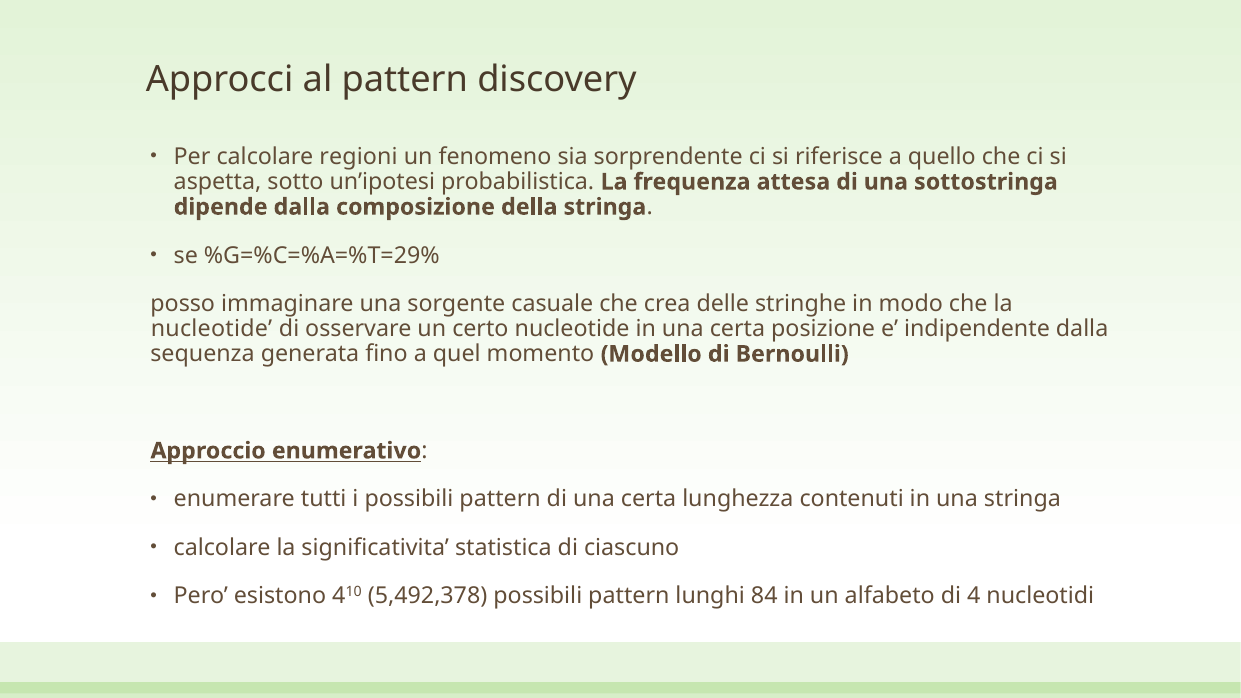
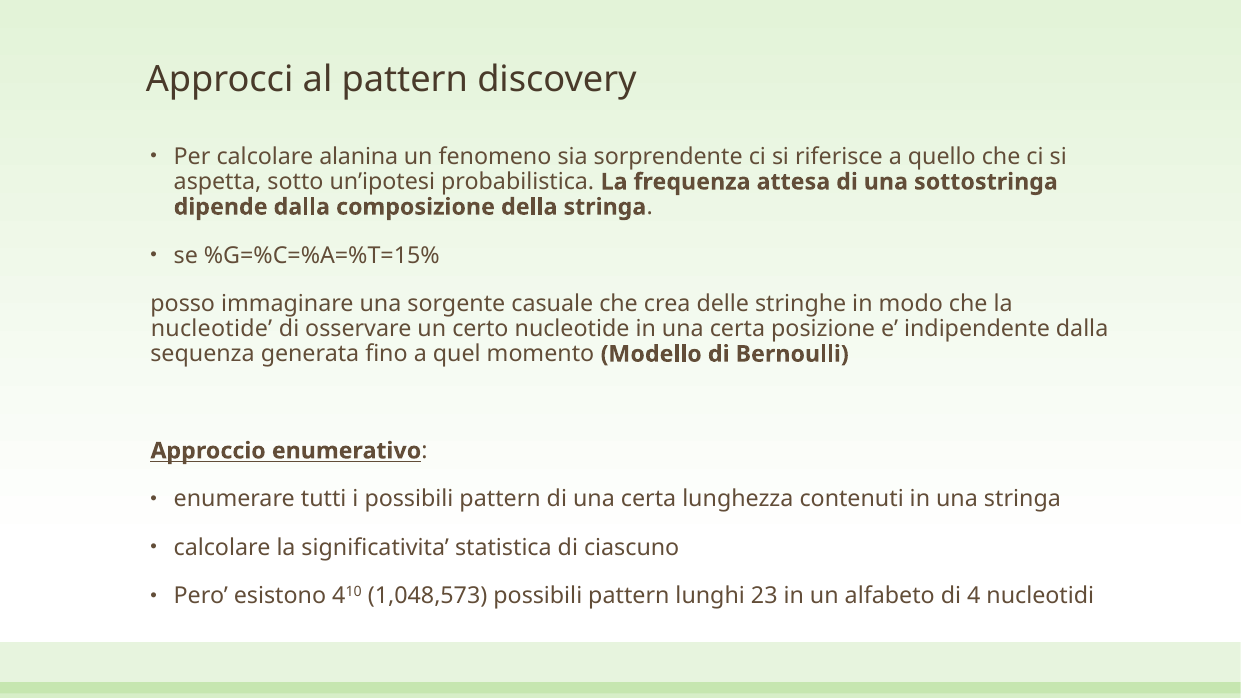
regioni: regioni -> alanina (359, 157)
%G=%C=%A=%T=29%: %G=%C=%A=%T=29% -> %G=%C=%A=%T=15% (322, 255)
5,492,378: 5,492,378 -> 1,048,573 (428, 596)
84: 84 -> 23 (764, 596)
